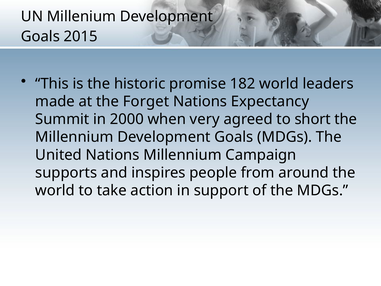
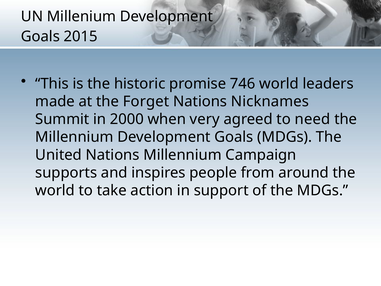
182: 182 -> 746 (243, 84)
Expectancy: Expectancy -> Nicknames (270, 101)
short: short -> need (312, 119)
